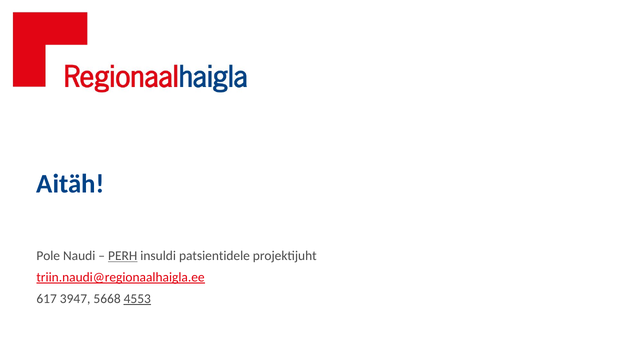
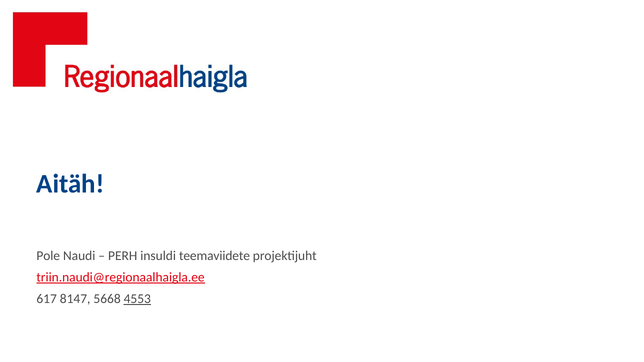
PERH underline: present -> none (123, 256)
patsientidele: patsientidele -> teemaviidete (214, 256)
3947: 3947 -> 8147 (75, 299)
